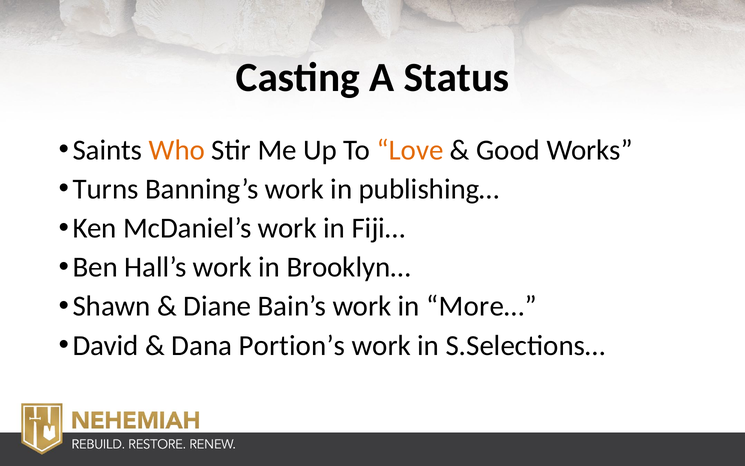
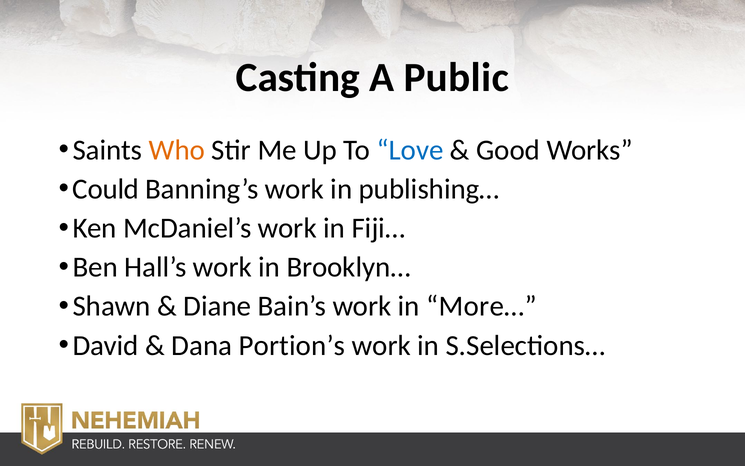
Status: Status -> Public (456, 77)
Love colour: orange -> blue (410, 150)
Turns: Turns -> Could (106, 189)
